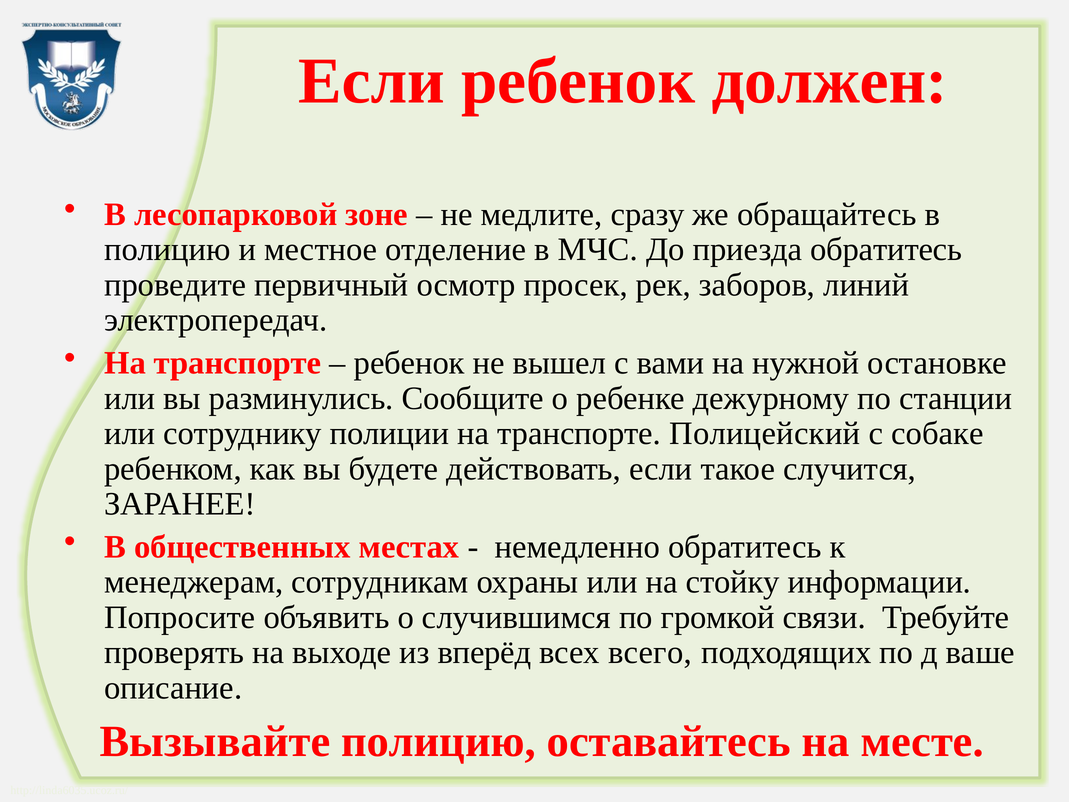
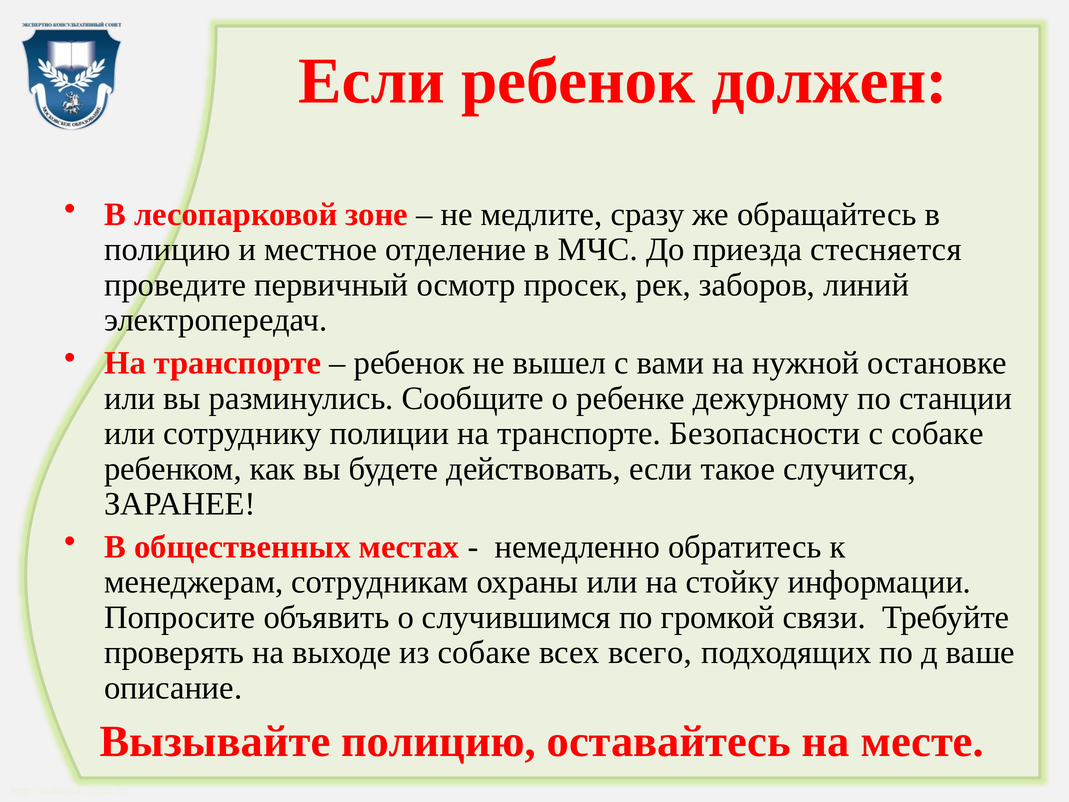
приезда обратитесь: обратитесь -> стесняется (886, 250)
Полицейский: Полицейский -> Безопасности (765, 433)
из вперёд: вперёд -> собаке (484, 653)
